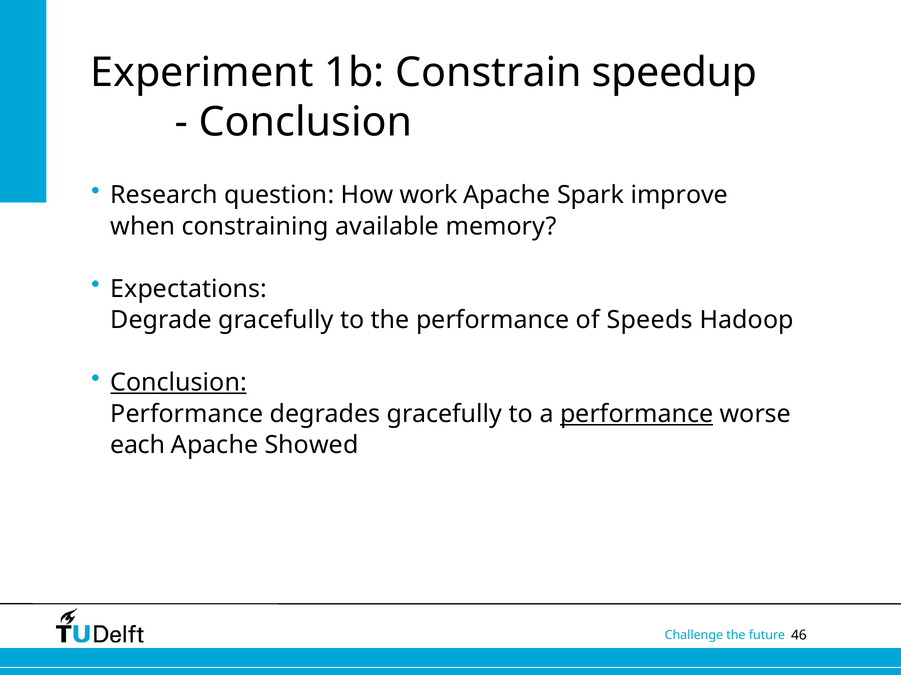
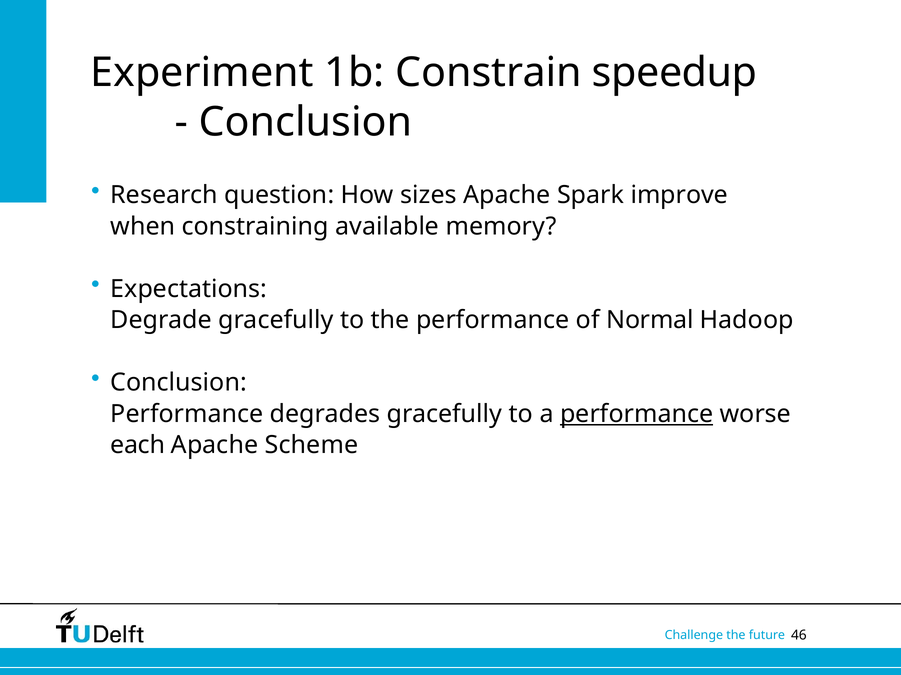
work: work -> sizes (429, 195)
Speeds: Speeds -> Normal (650, 320)
Conclusion underline: present -> none (179, 383)
Showed: Showed -> Scheme (312, 446)
